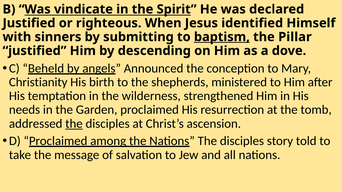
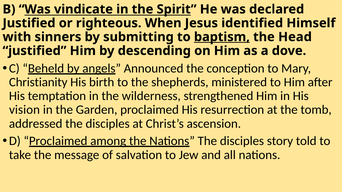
Pillar: Pillar -> Head (295, 37)
needs: needs -> vision (24, 110)
the underline: present -> none (74, 124)
